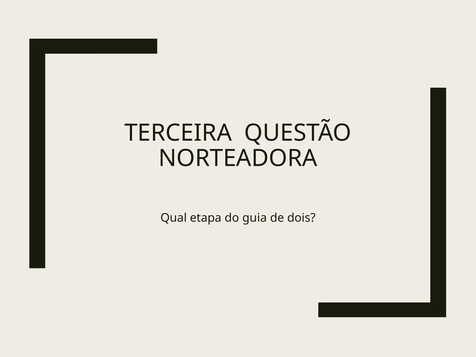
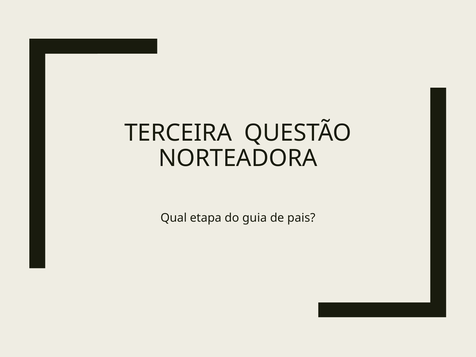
dois: dois -> pais (301, 218)
